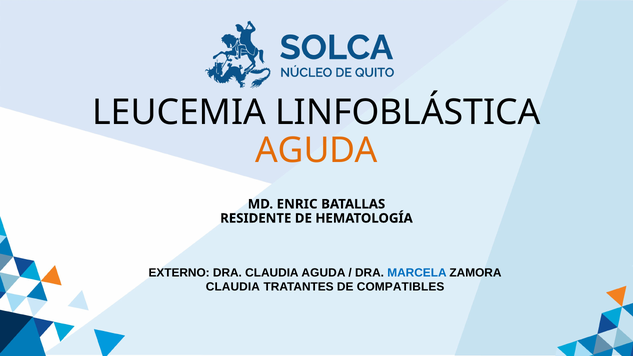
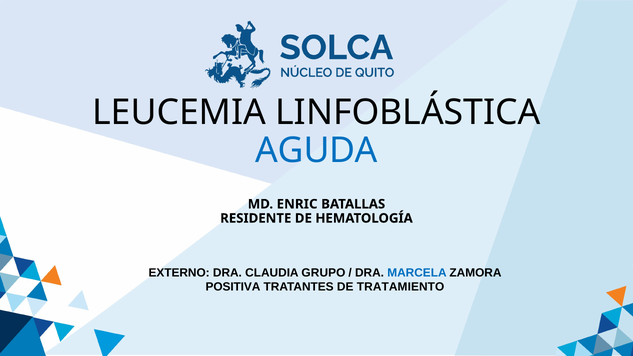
AGUDA colour: orange -> blue (317, 151)
CLAUDIA AGUDA: AGUDA -> GRUPO (323, 273)
CLAUDIA: CLAUDIA -> POSITIVA (233, 287)
COMPATIBLES: COMPATIBLES -> TRATAMIENTO (401, 287)
